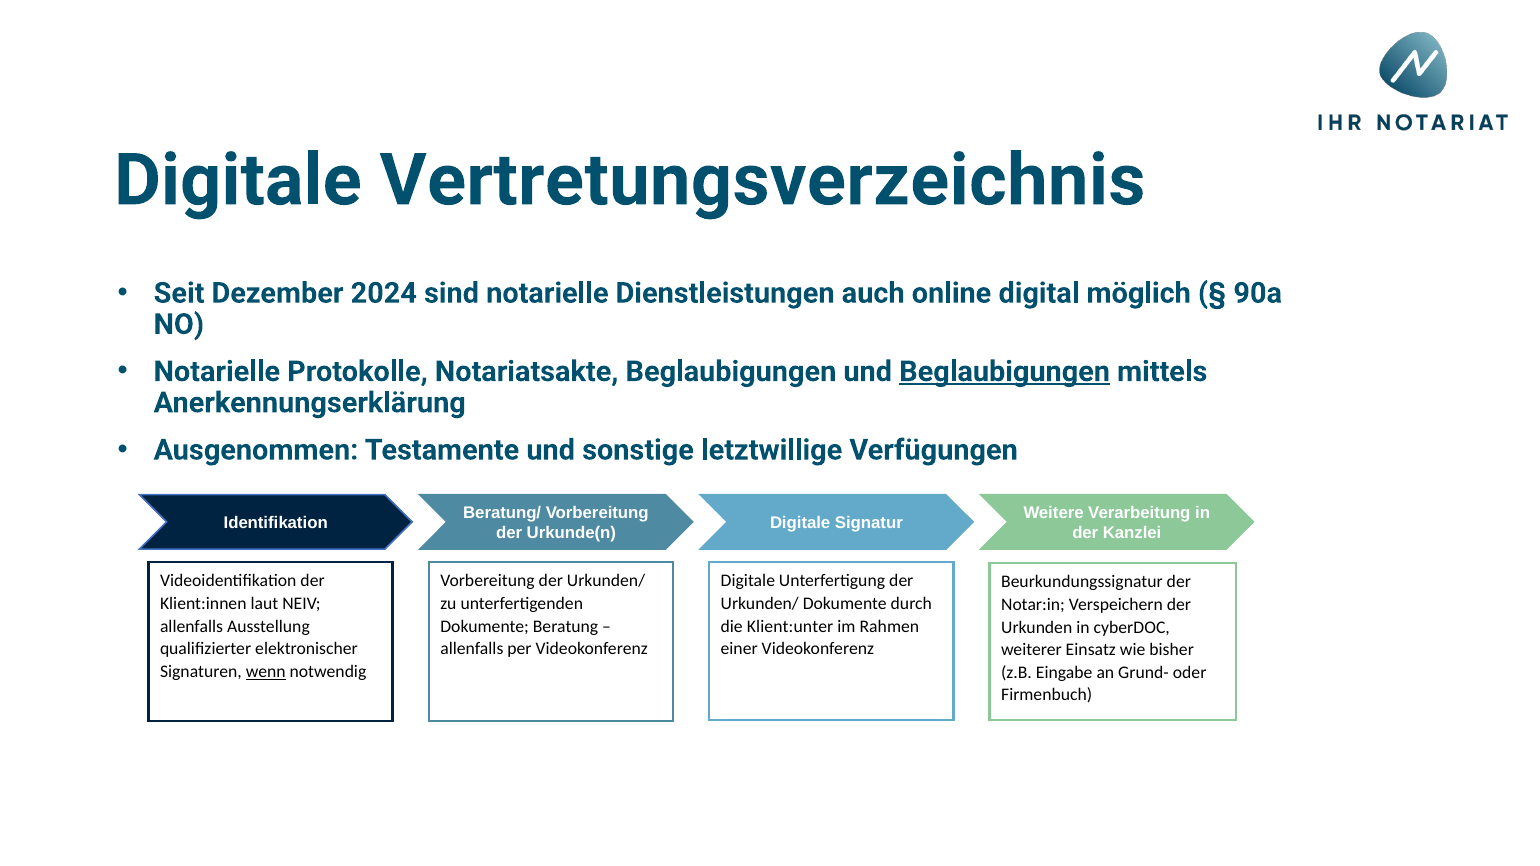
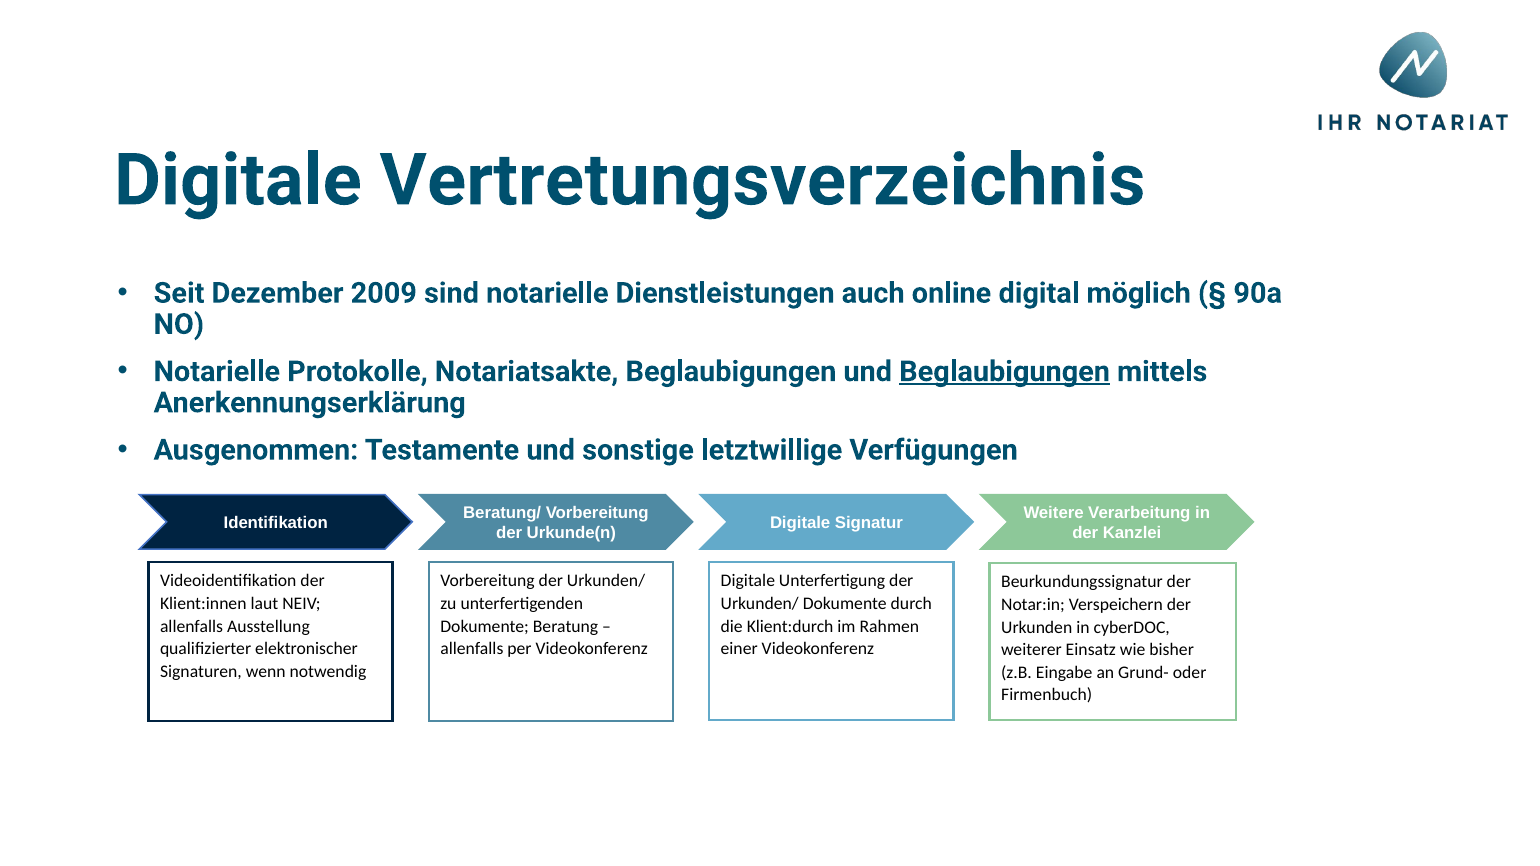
2024: 2024 -> 2009 (384, 293)
Klient:unter: Klient:unter -> Klient:durch (790, 627)
wenn underline: present -> none (266, 672)
